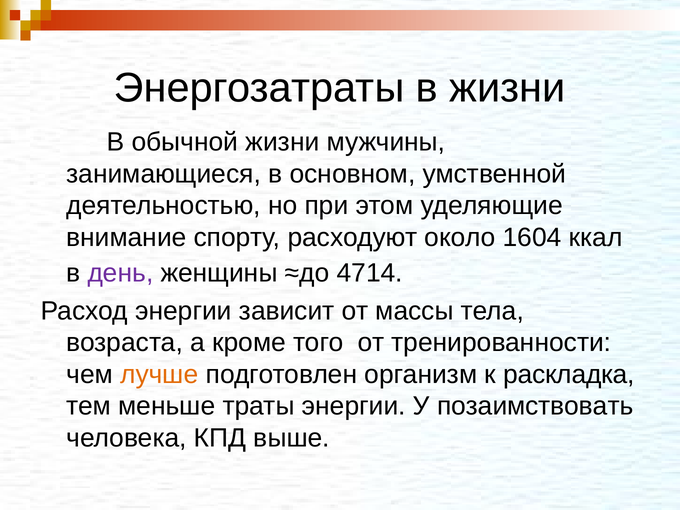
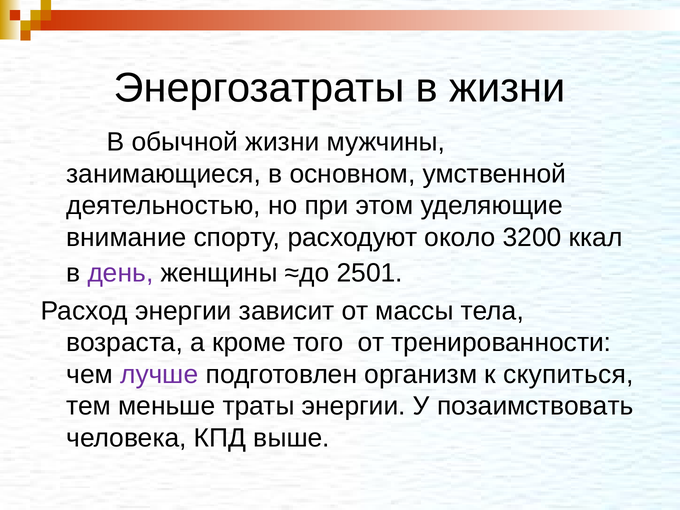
1604: 1604 -> 3200 (532, 237)
4714: 4714 -> 2501 (370, 273)
лучше colour: orange -> purple (159, 374)
раскладка: раскладка -> скупиться (569, 374)
